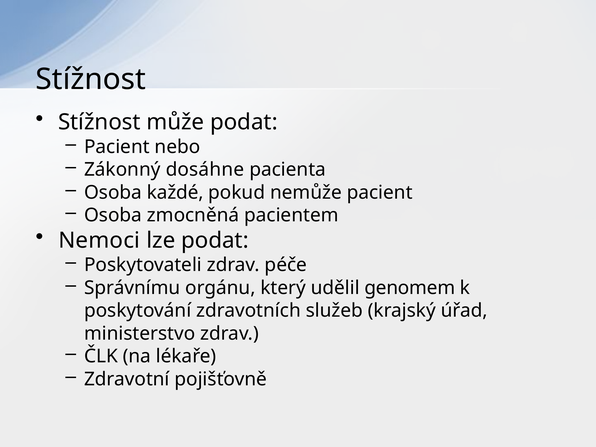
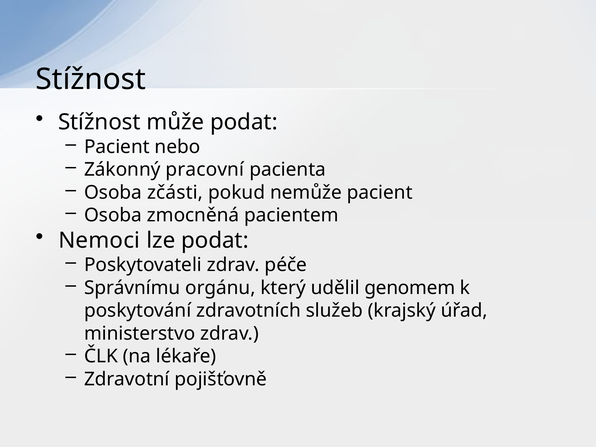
dosáhne: dosáhne -> pracovní (205, 170)
každé: každé -> zčásti (175, 192)
